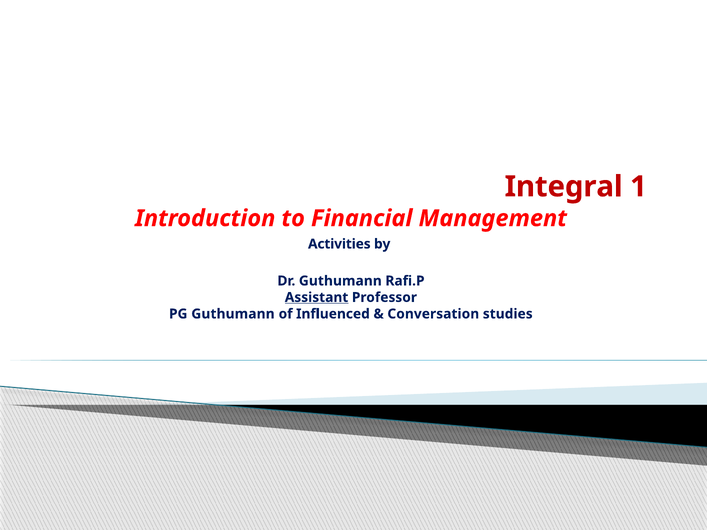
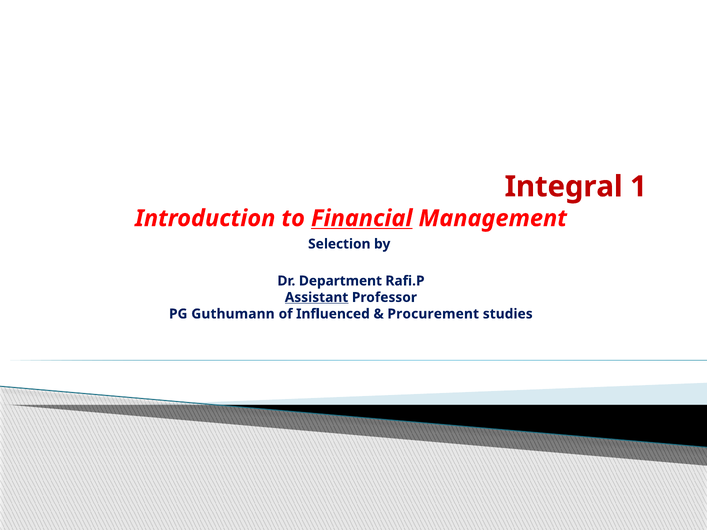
Financial underline: none -> present (362, 218)
Activities: Activities -> Selection (339, 244)
Dr Guthumann: Guthumann -> Department (340, 281)
Conversation: Conversation -> Procurement (433, 314)
